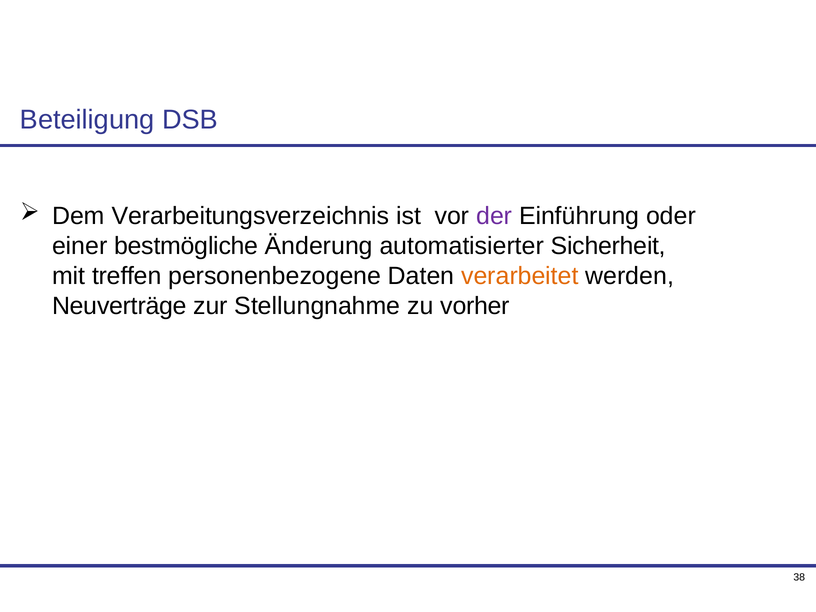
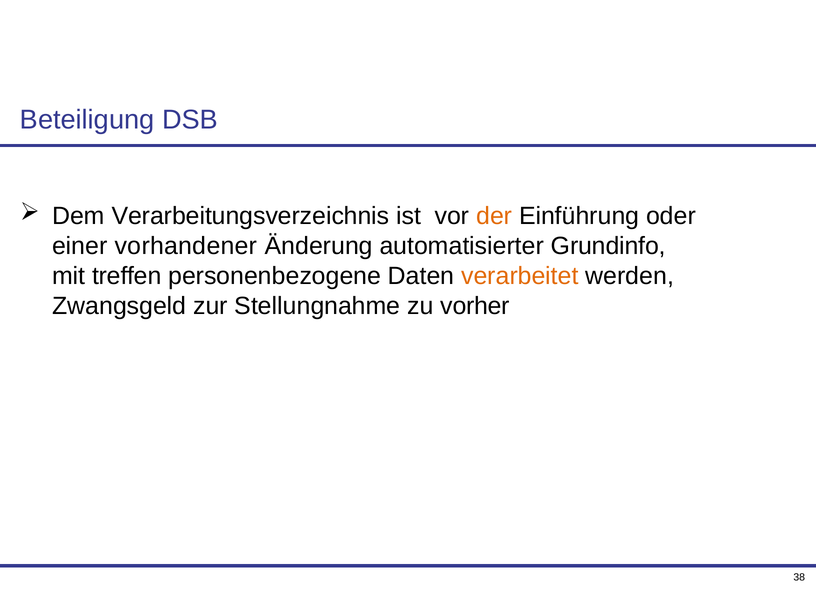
der colour: purple -> orange (494, 216)
bestmögliche: bestmögliche -> vorhandener (186, 246)
Sicherheit: Sicherheit -> Grundinfo (608, 246)
Neuverträge: Neuverträge -> Zwangsgeld (119, 306)
